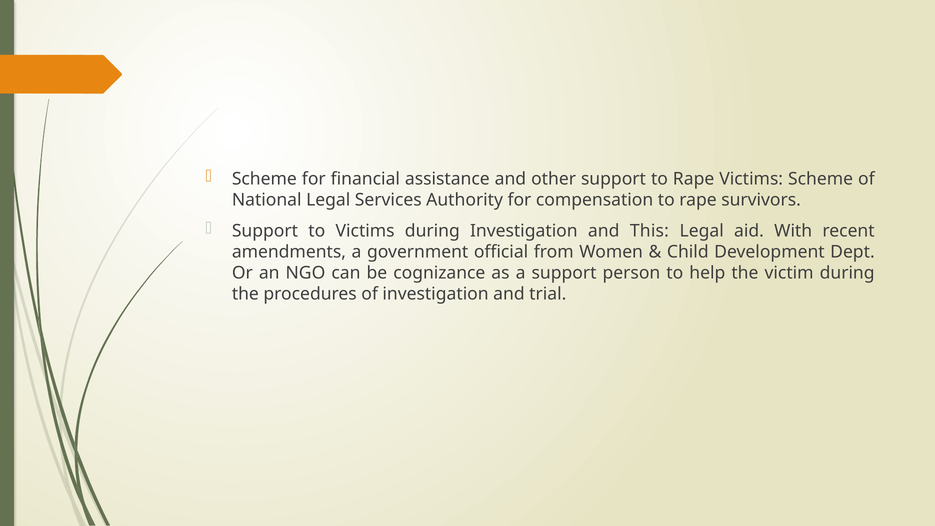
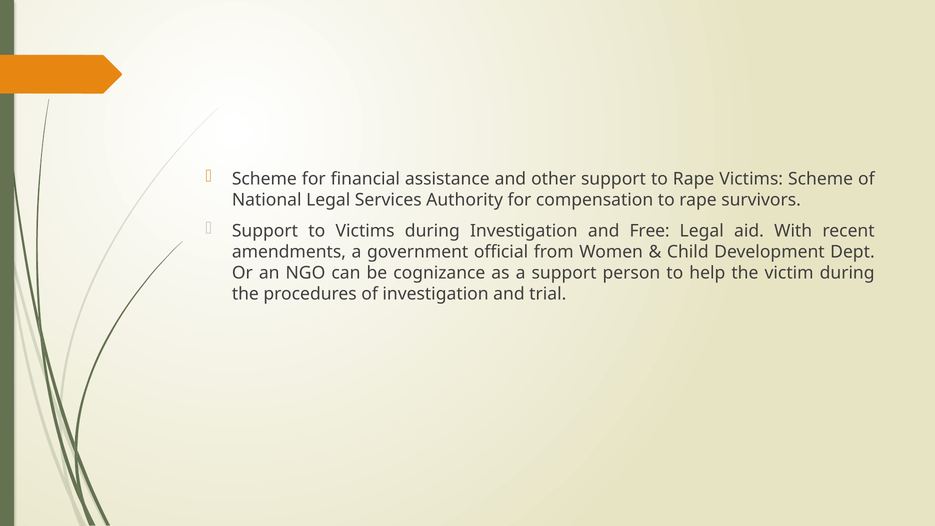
This: This -> Free (650, 231)
